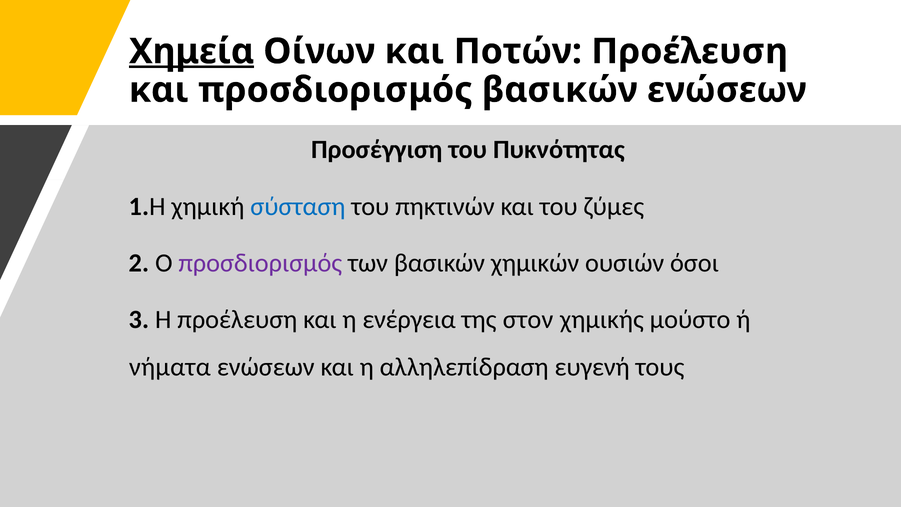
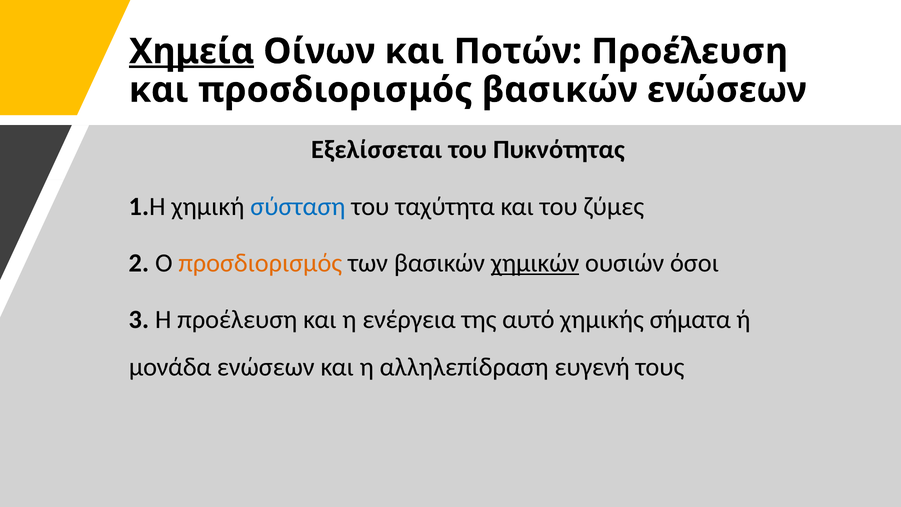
Προσέγγιση: Προσέγγιση -> Εξελίσσεται (377, 149)
πηκτινών: πηκτινών -> ταχύτητα (445, 206)
προσδιορισμός colour: purple -> orange (260, 263)
χημικών underline: none -> present (535, 263)
στον: στον -> αυτό (528, 320)
μούστο: μούστο -> σήματα (690, 320)
νήματα: νήματα -> μονάδα (170, 367)
